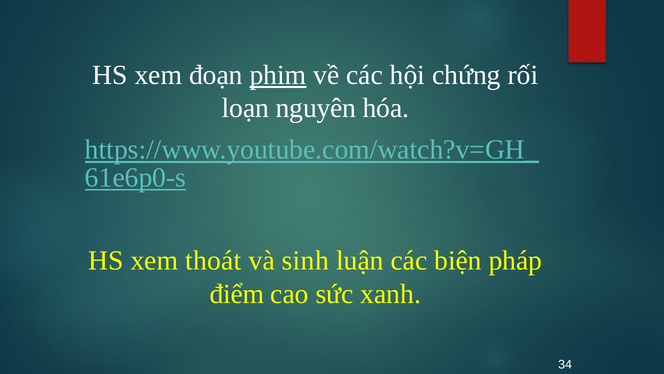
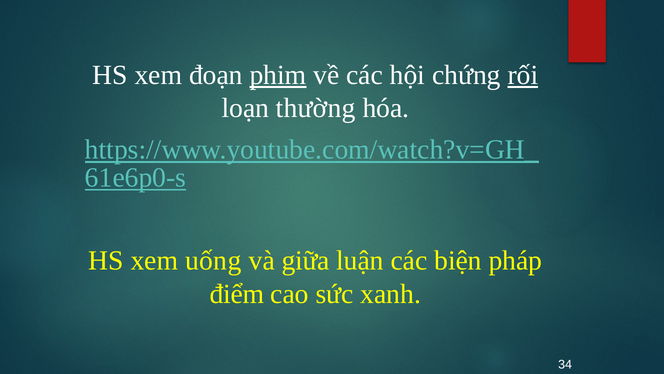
rối underline: none -> present (523, 75)
nguyên: nguyên -> thường (316, 108)
thoát: thoát -> uống (213, 260)
sinh: sinh -> giữa (306, 260)
